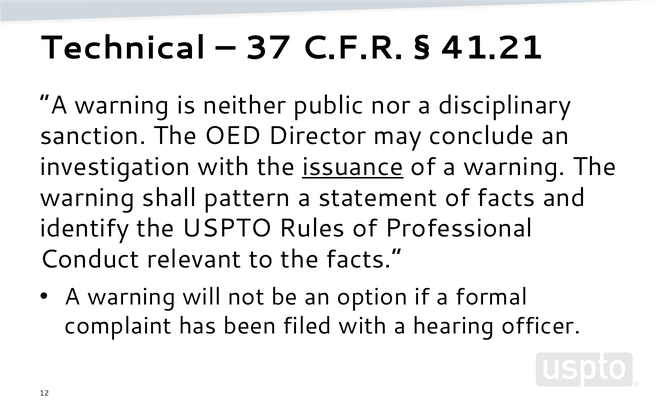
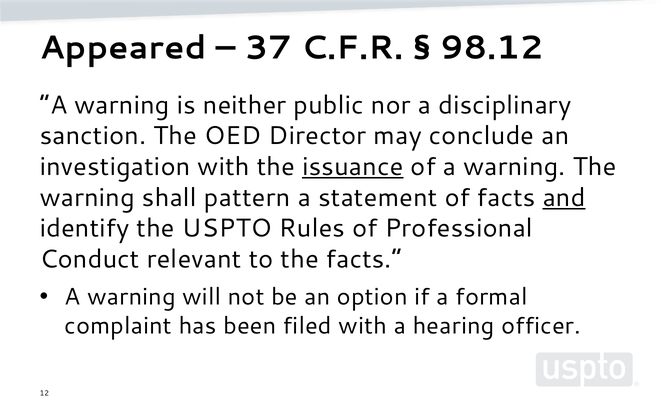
Technical: Technical -> Appeared (123, 48)
41.21: 41.21 -> 98.12 (492, 48)
and underline: none -> present (564, 198)
